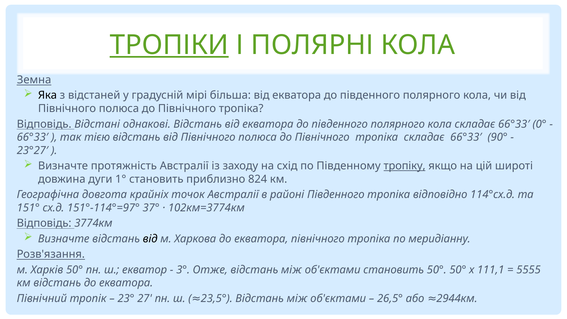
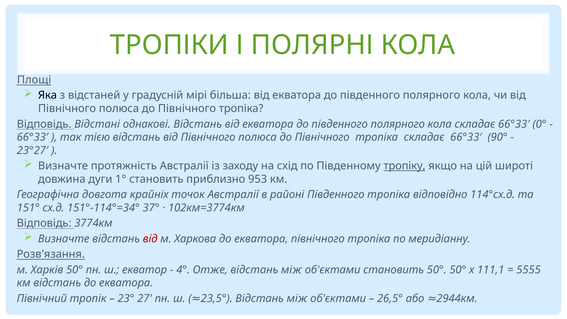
ТРОПІКИ underline: present -> none (169, 45)
Земна: Земна -> Площі (34, 80)
824: 824 -> 953 (258, 179)
151°-114°=97°: 151°-114°=97° -> 151°-114°=34° (103, 208)
від colour: black -> red (150, 239)
3°: 3° -> 4° (183, 270)
